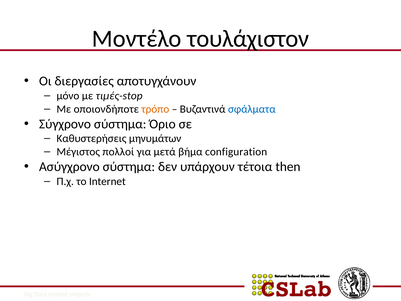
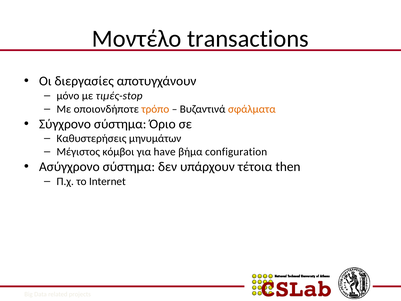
τουλάχιστον: τουλάχιστον -> transactions (248, 39)
σφάλματα colour: blue -> orange (252, 109)
πολλοί: πολλοί -> κόμβοι (118, 152)
μετά: μετά -> have (165, 152)
